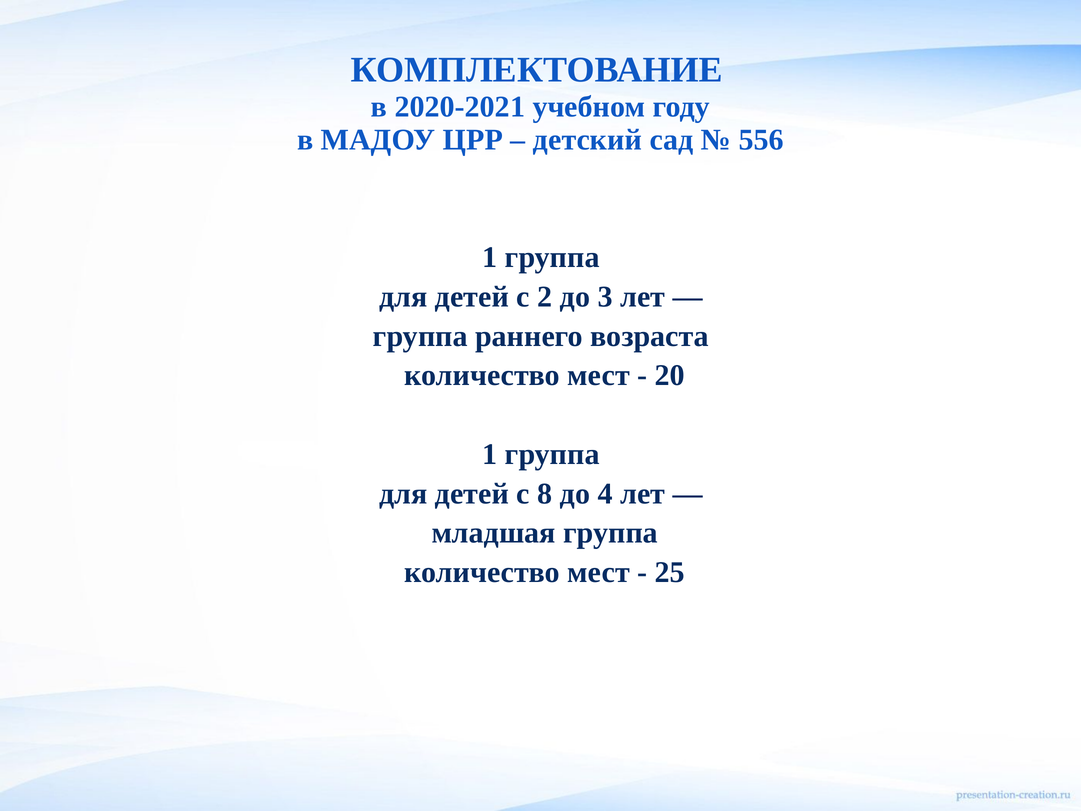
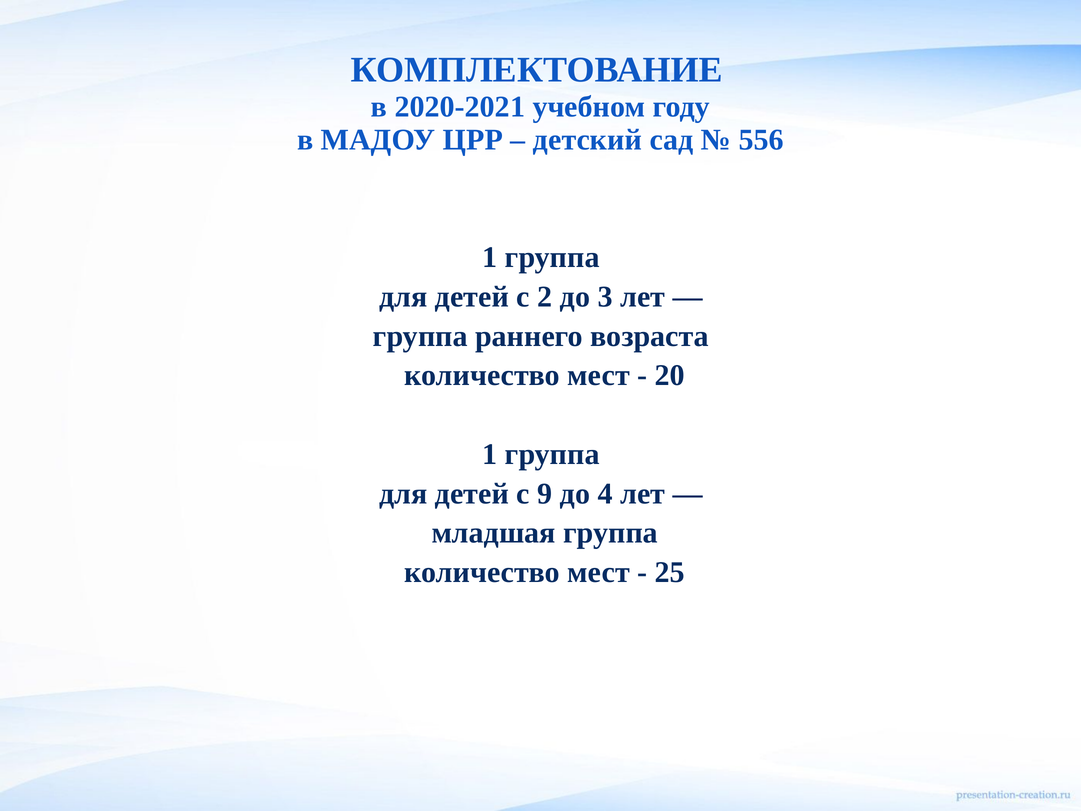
8: 8 -> 9 (545, 493)
